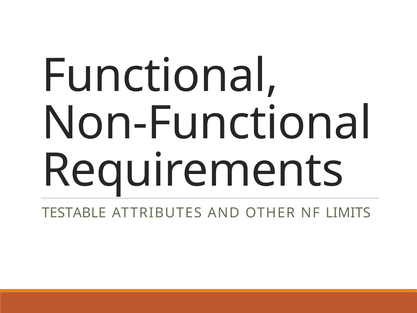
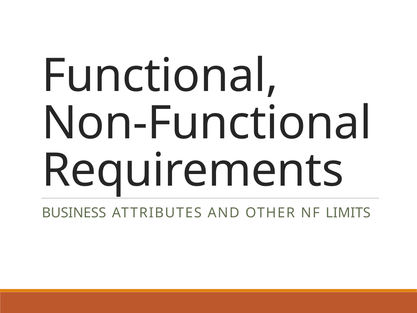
TESTABLE: TESTABLE -> BUSINESS (74, 213)
